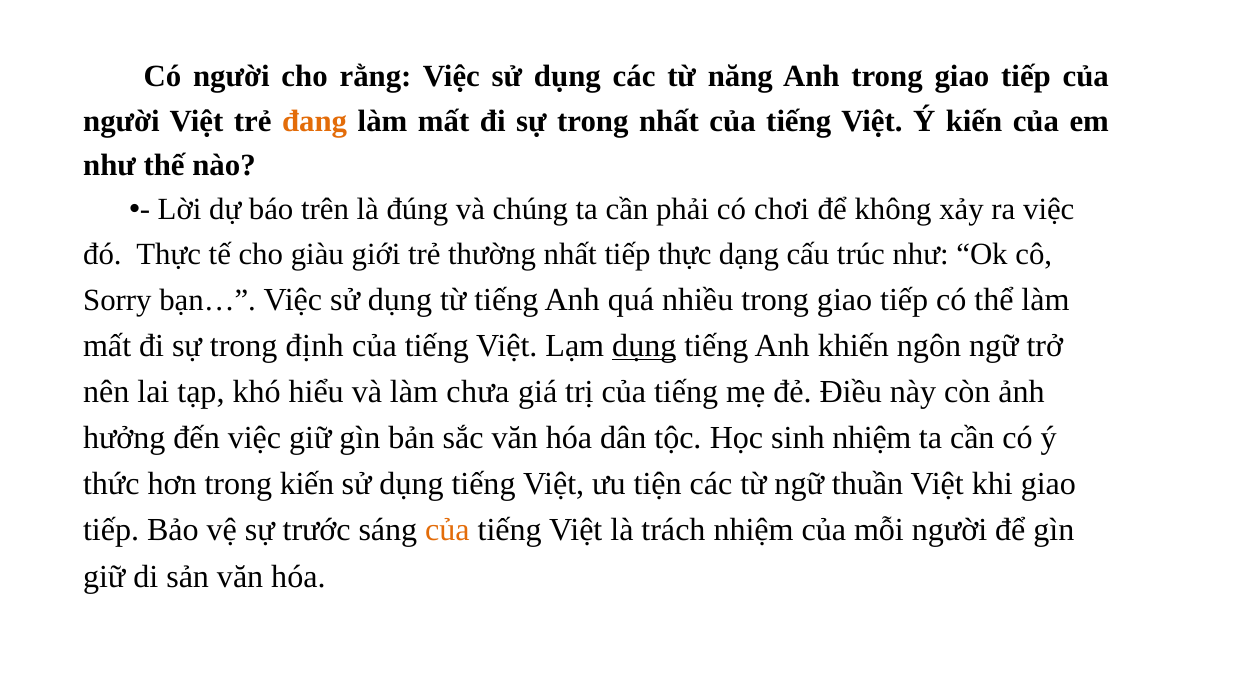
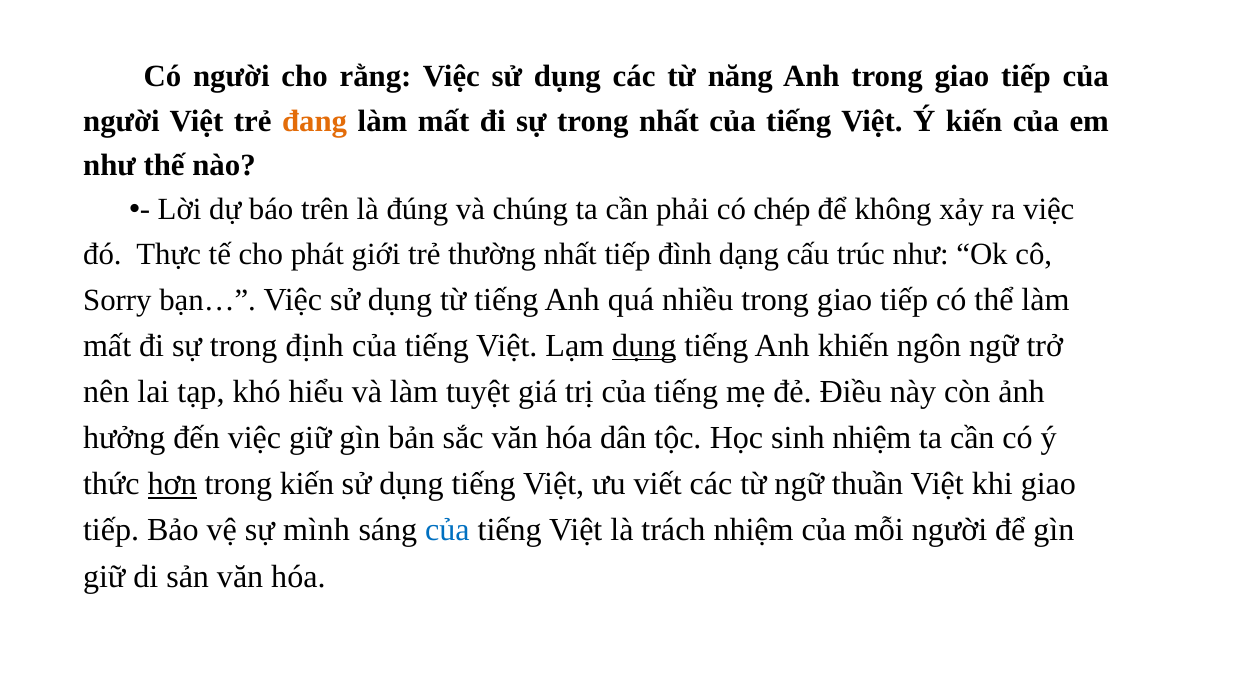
chơi: chơi -> chép (782, 210)
giàu: giàu -> phát (317, 254)
tiếp thực: thực -> đình (685, 254)
chưa: chưa -> tuyệt (478, 392)
hơn underline: none -> present (172, 485)
tiện: tiện -> viết (658, 485)
trước: trước -> mình (316, 531)
của colour: orange -> blue (447, 531)
